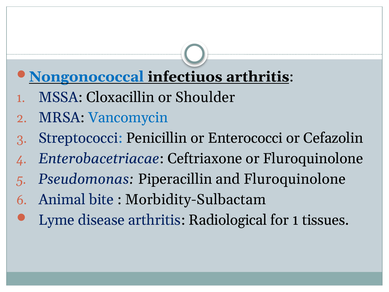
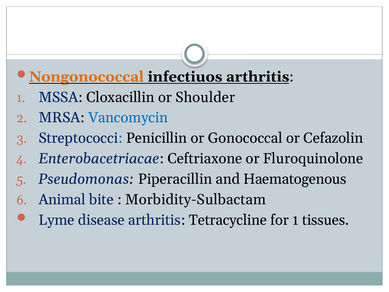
Nongonococcal colour: blue -> orange (86, 77)
Enterococci: Enterococci -> Gonococcal (245, 138)
and Fluroquinolone: Fluroquinolone -> Haematogenous (295, 179)
Radiological: Radiological -> Tetracycline (228, 220)
